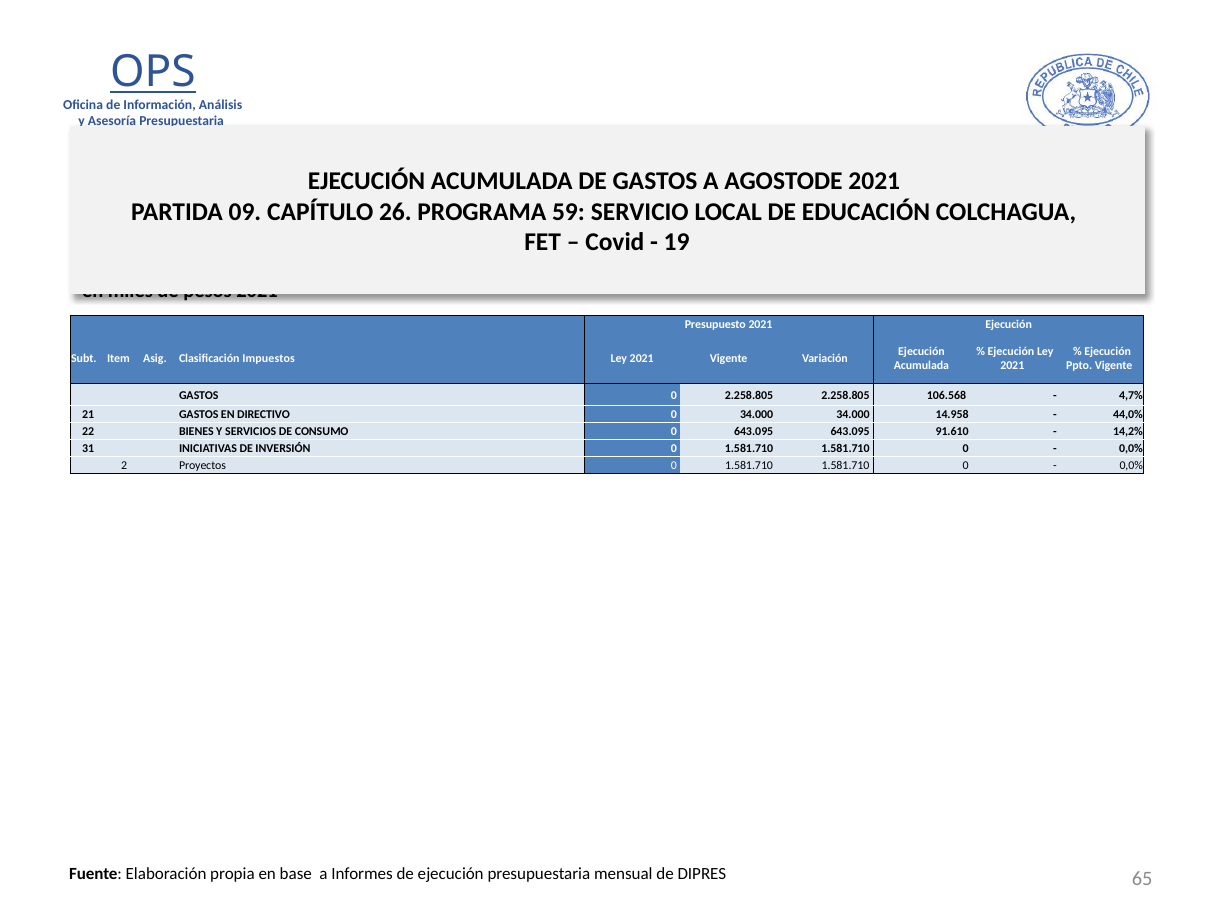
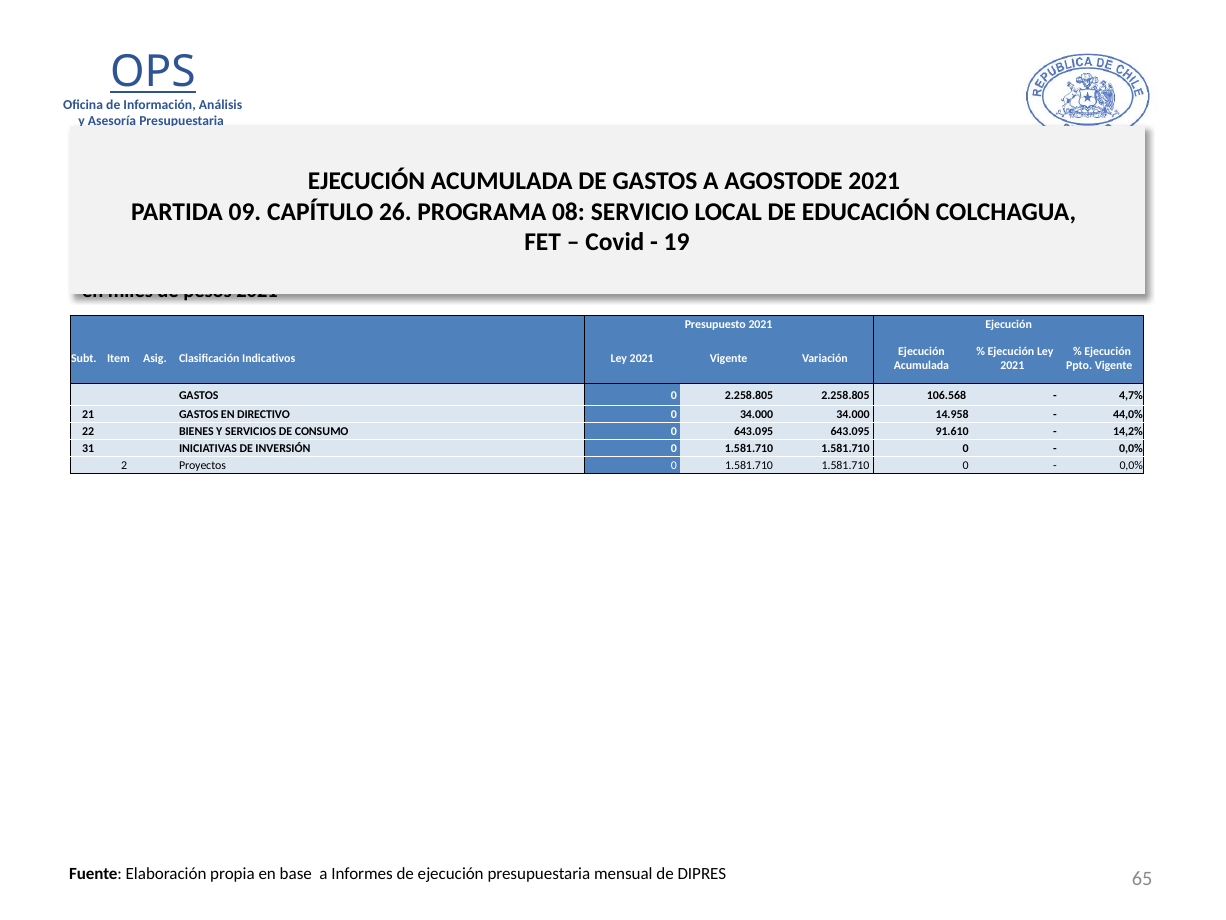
59: 59 -> 08 (568, 212)
Impuestos: Impuestos -> Indicativos (269, 358)
